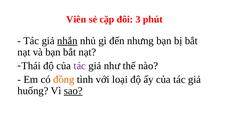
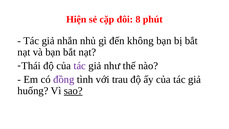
Viên: Viên -> Hiện (76, 19)
3: 3 -> 8 (138, 19)
nhắn underline: present -> none (67, 41)
nhưng: nhưng -> không (140, 41)
đồng colour: orange -> purple (64, 79)
loại: loại -> trau (120, 79)
